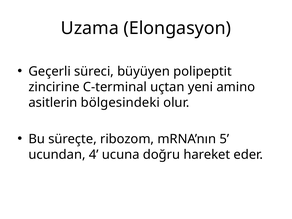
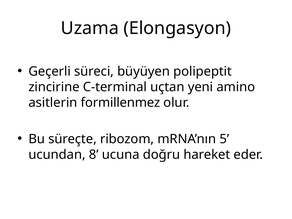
bölgesindeki: bölgesindeki -> formillenmez (120, 103)
4: 4 -> 8 (94, 155)
